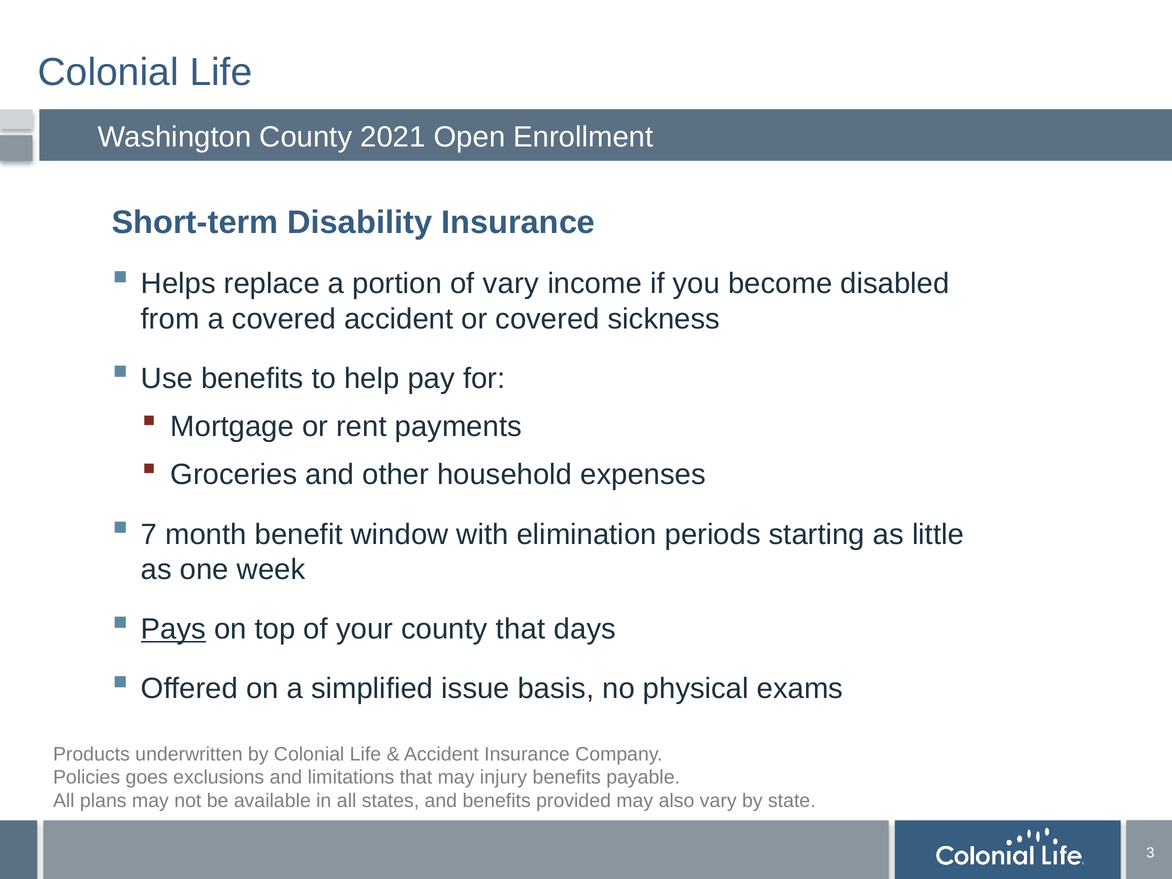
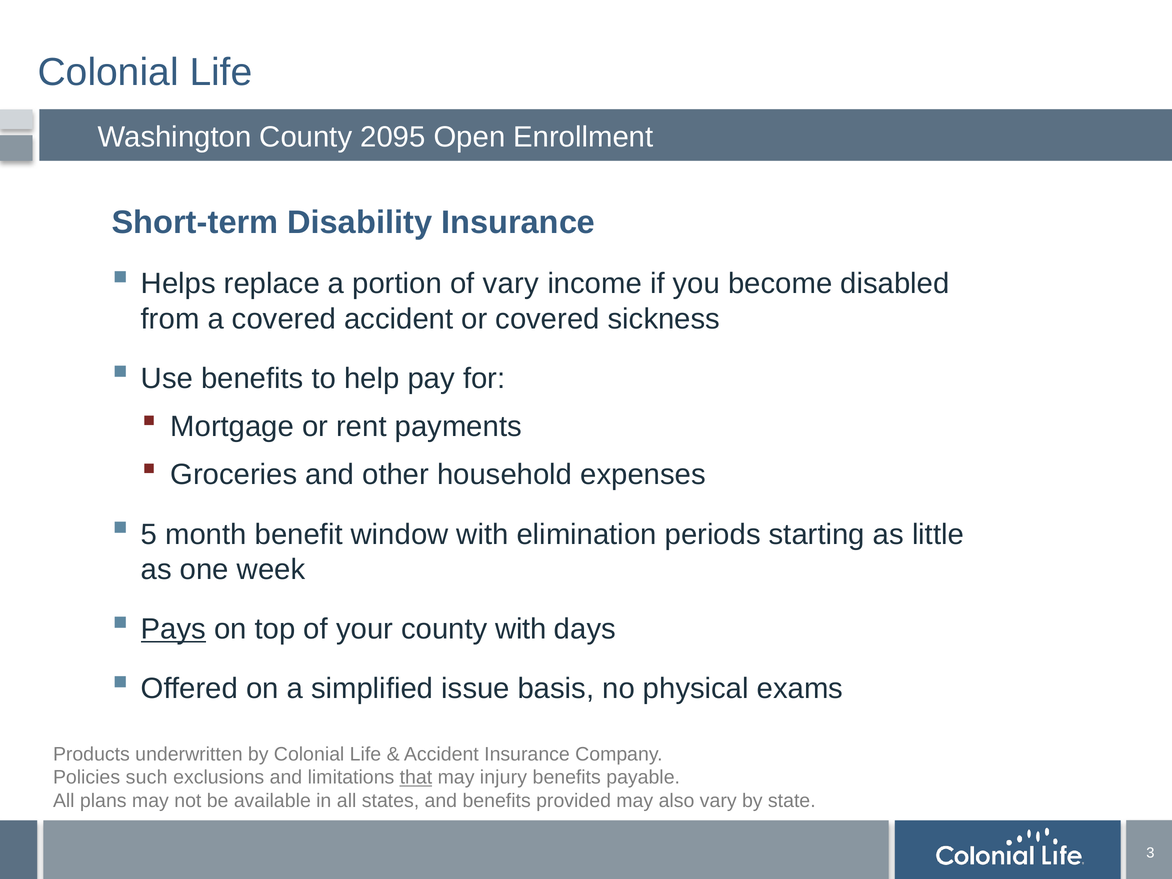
2021: 2021 -> 2095 (393, 137)
7: 7 -> 5 (149, 534)
county that: that -> with (521, 629)
goes: goes -> such (147, 778)
that underline: none -> present (416, 778)
